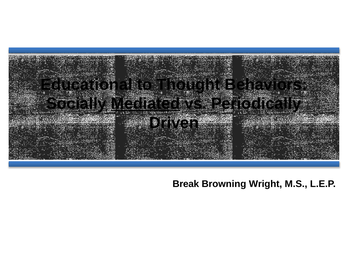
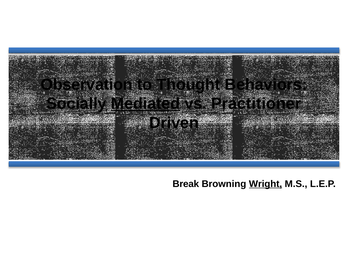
Educational: Educational -> Observation (87, 85)
Periodically: Periodically -> Practitioner (256, 104)
Wright underline: none -> present (266, 184)
